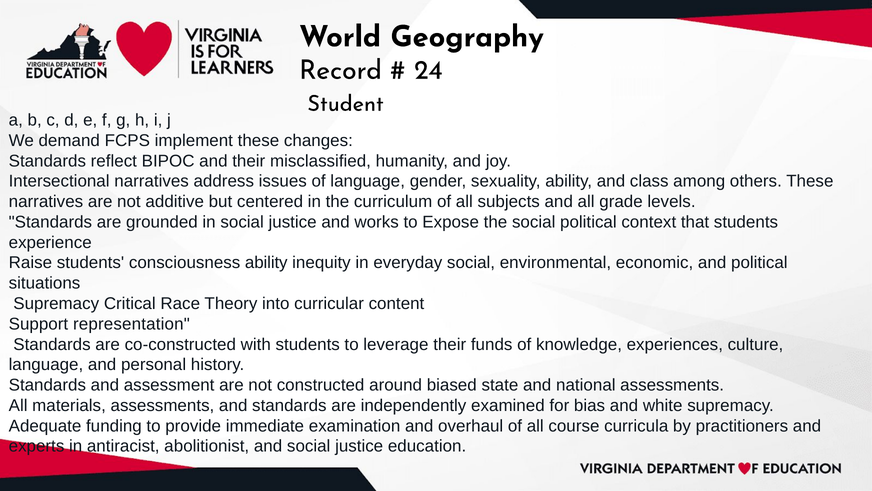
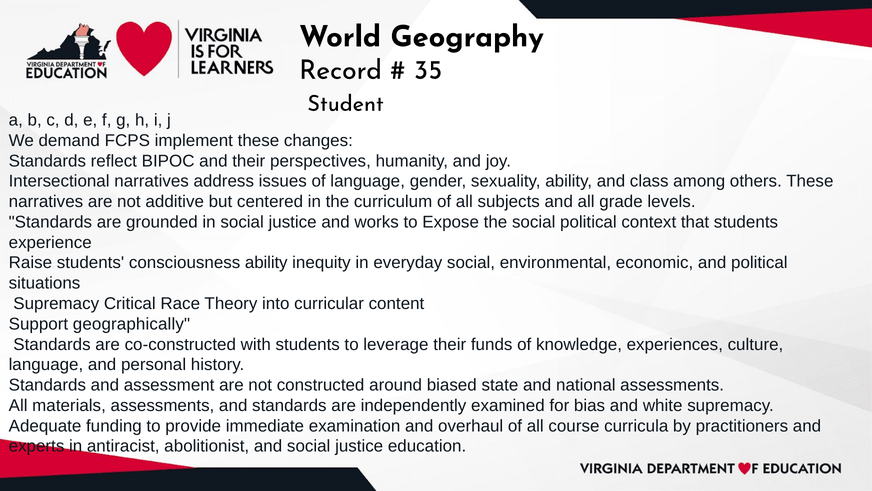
24: 24 -> 35 (428, 70)
misclassified: misclassified -> perspectives (320, 161)
representation: representation -> geographically (131, 324)
